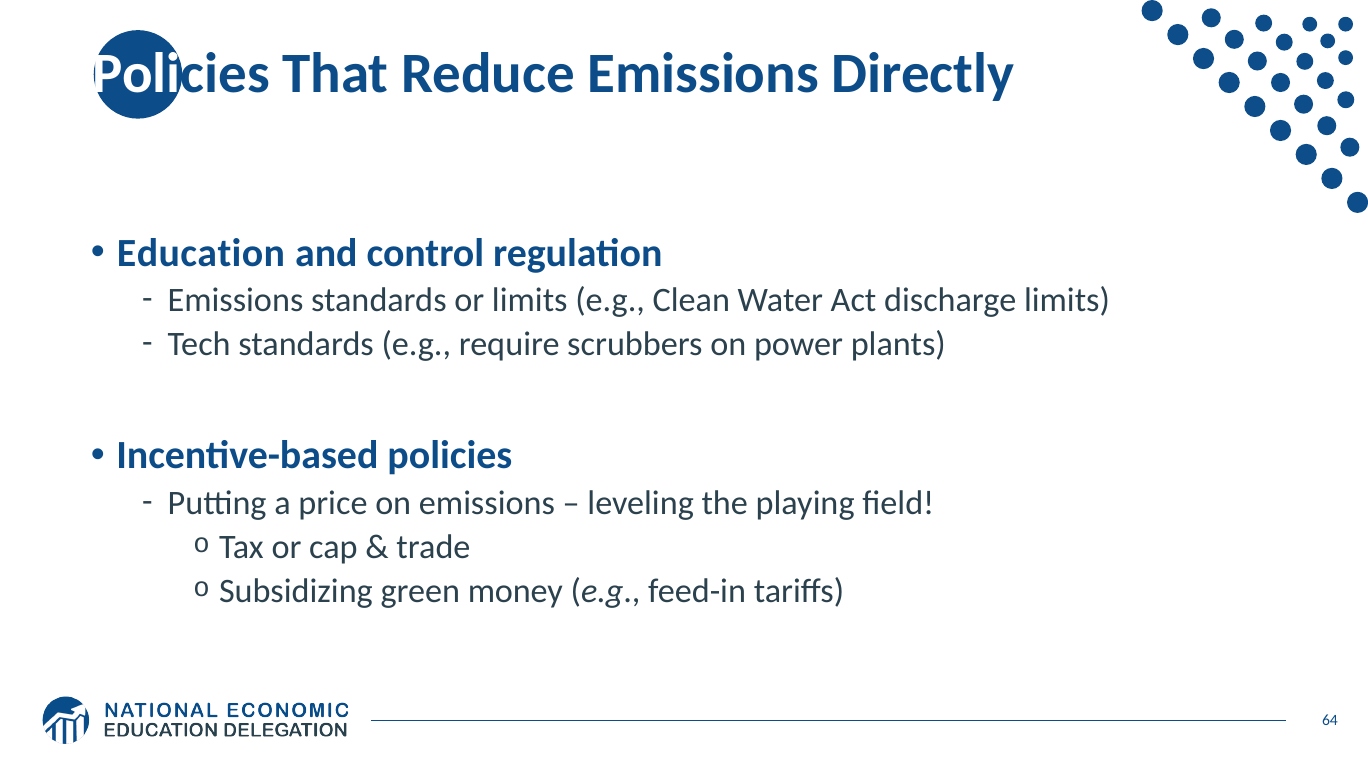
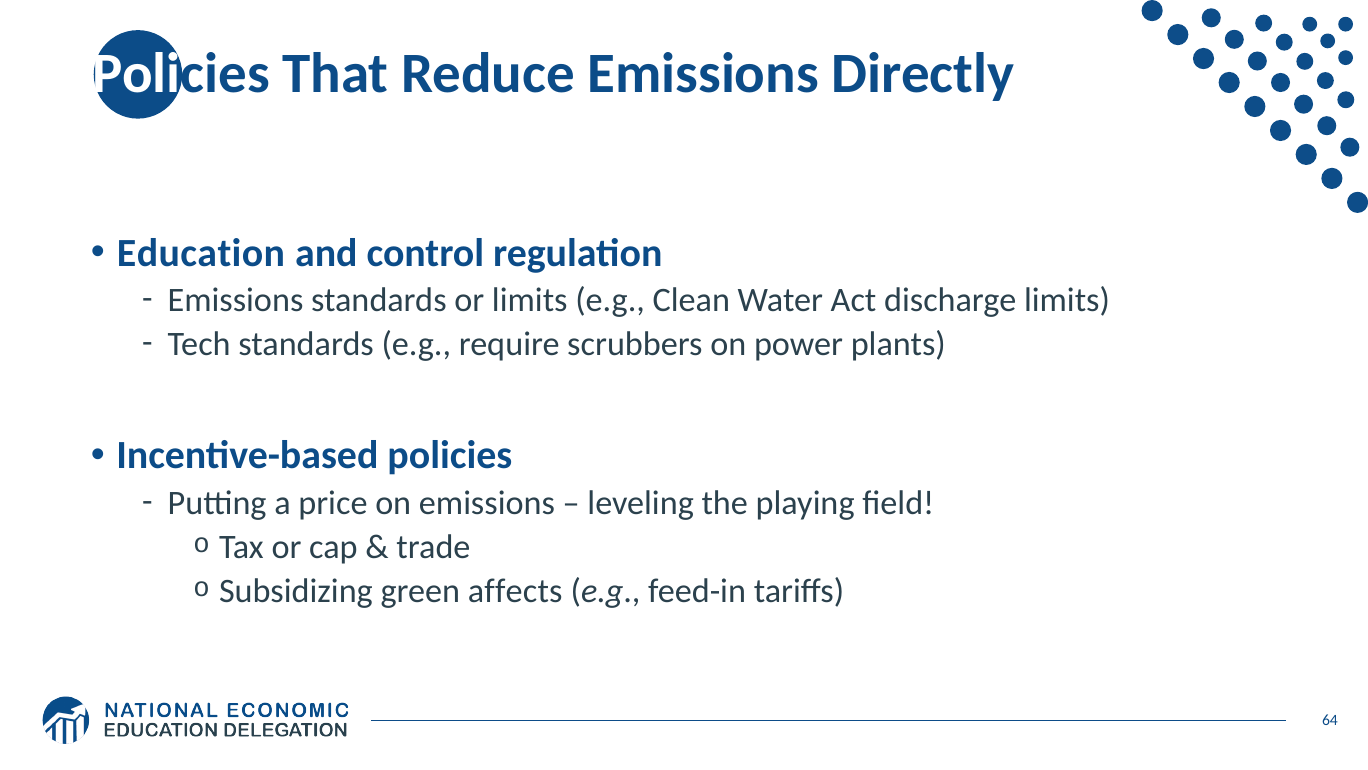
money: money -> affects (515, 591)
